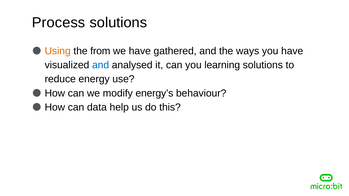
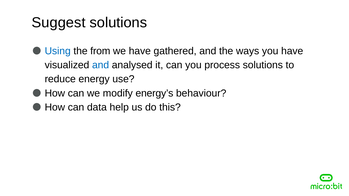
Process: Process -> Suggest (59, 23)
Using colour: orange -> blue (58, 51)
learning: learning -> process (222, 65)
